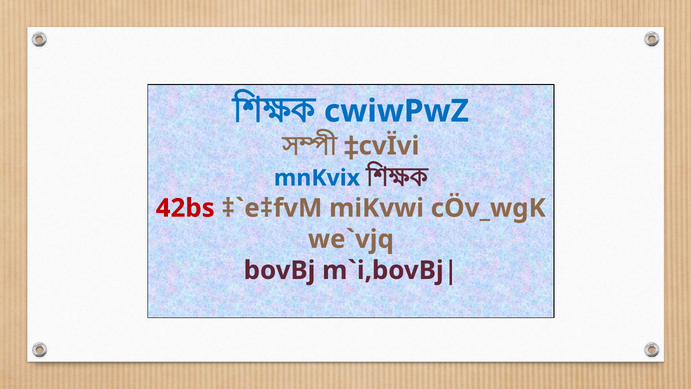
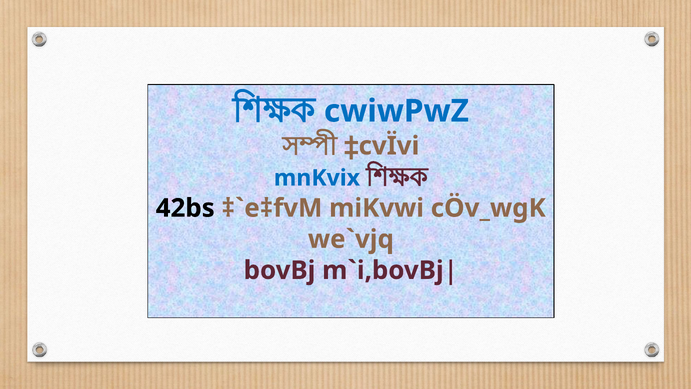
42bs colour: red -> black (185, 208)
